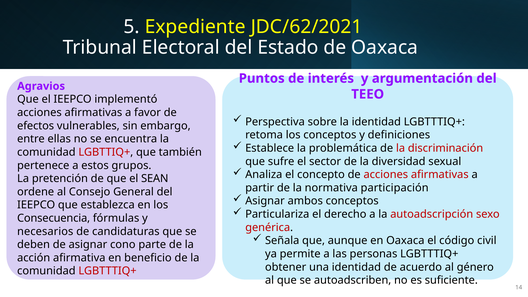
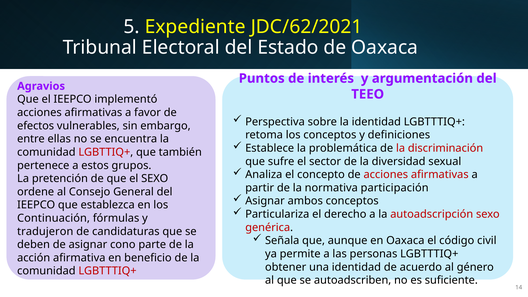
el SEAN: SEAN -> SEXO (155, 179)
Consecuencia: Consecuencia -> Continuación (54, 218)
necesarios: necesarios -> tradujeron (45, 231)
